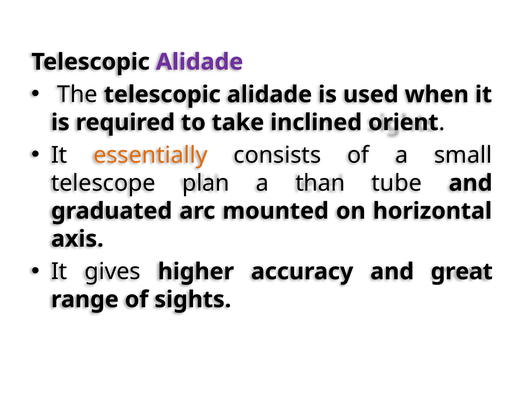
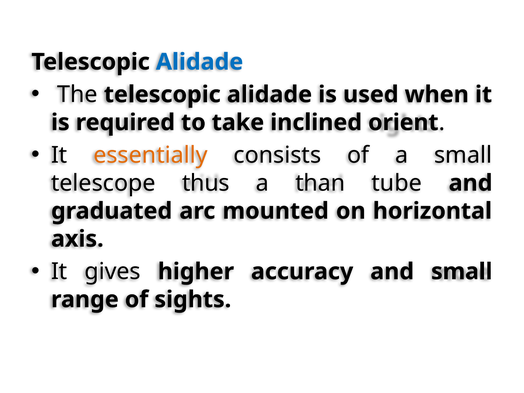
Alidade colour: purple -> blue (200, 62)
plan: plan -> thus (206, 183)
and great: great -> small (462, 272)
